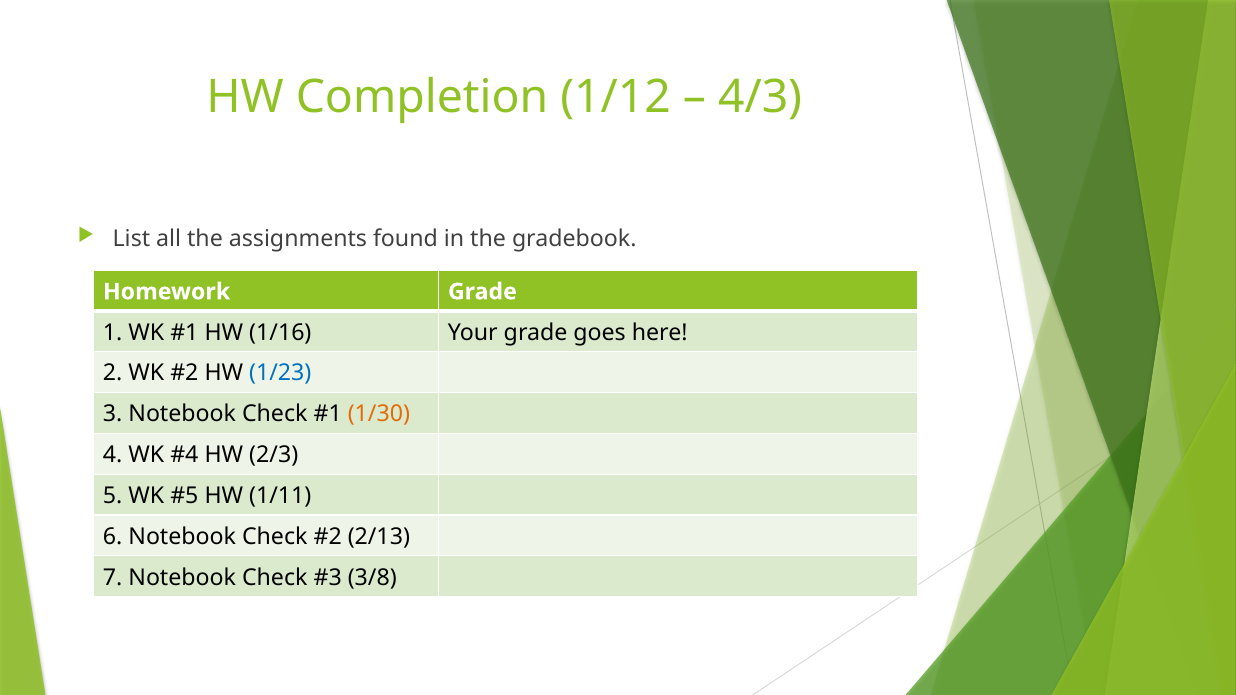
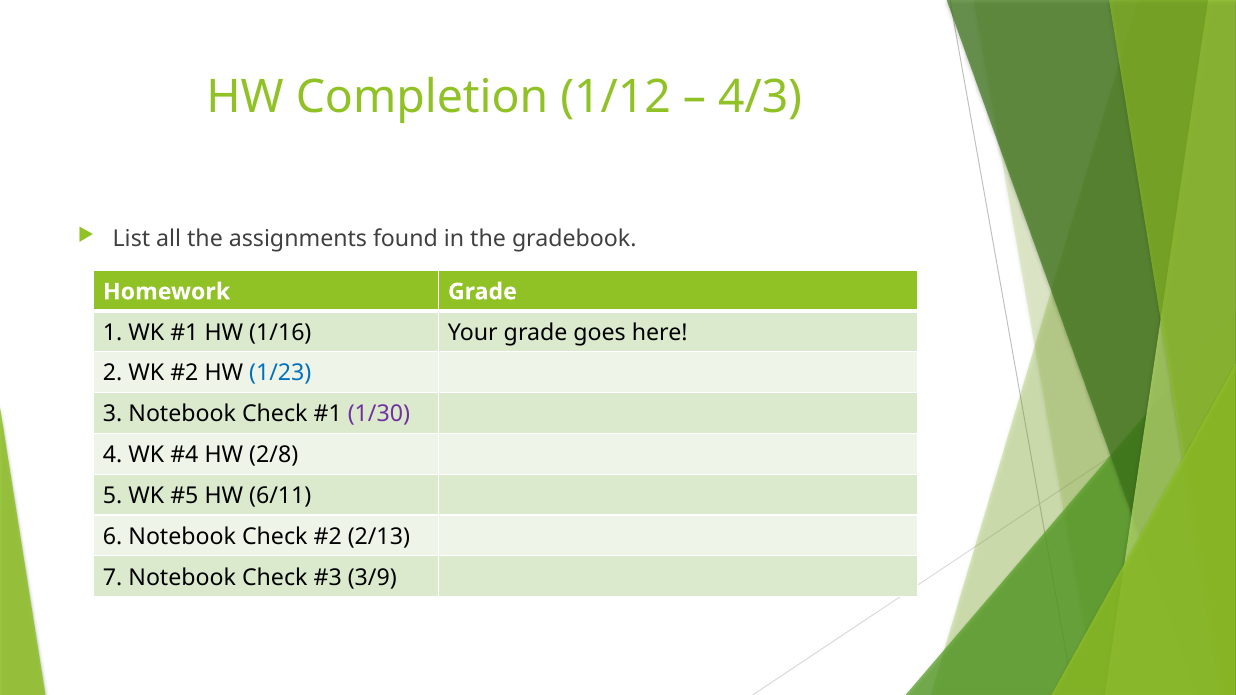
1/30 colour: orange -> purple (379, 414)
2/3: 2/3 -> 2/8 (274, 455)
1/11: 1/11 -> 6/11 (280, 496)
3/8: 3/8 -> 3/9 (372, 578)
